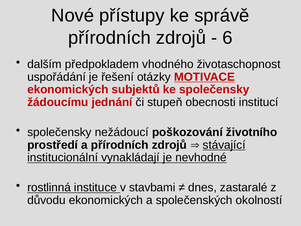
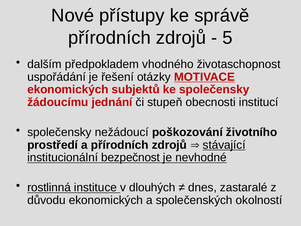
6: 6 -> 5 (227, 38)
vynakládají: vynakládají -> bezpečnost (131, 157)
stavbami: stavbami -> dlouhých (152, 187)
